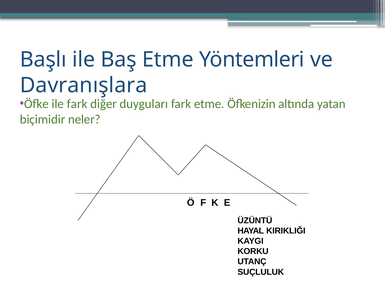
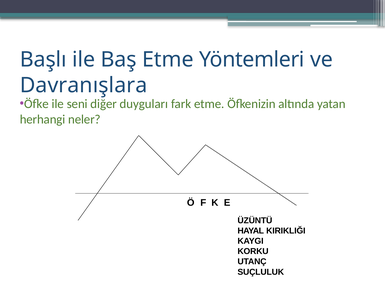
ile fark: fark -> seni (77, 104)
biçimidir: biçimidir -> herhangi (43, 119)
